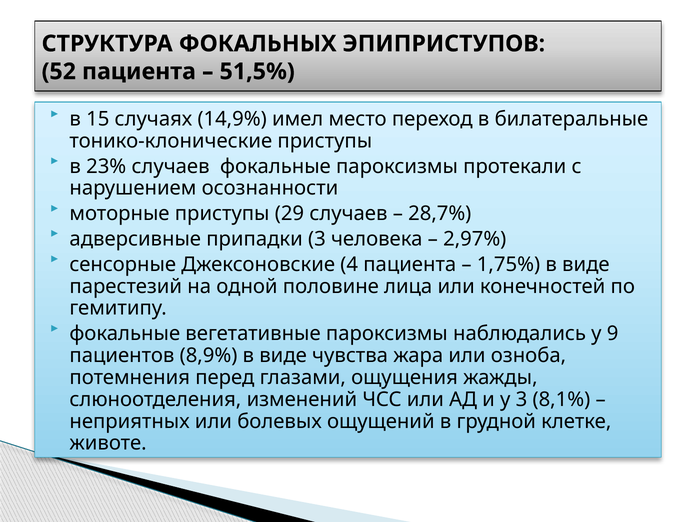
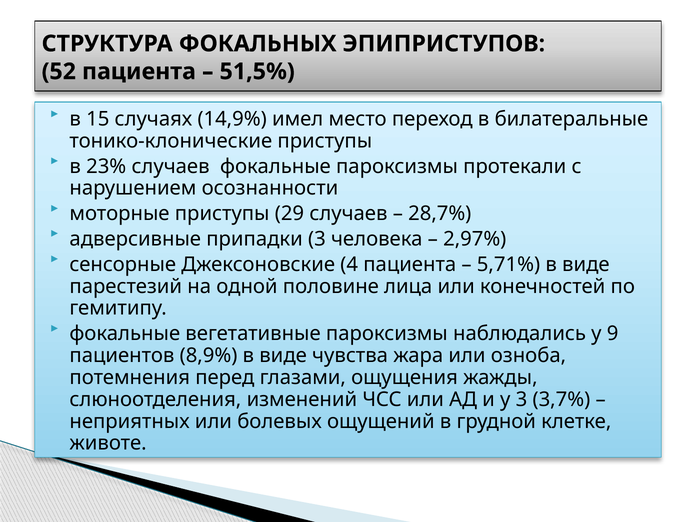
1,75%: 1,75% -> 5,71% (508, 264)
8,1%: 8,1% -> 3,7% (561, 399)
